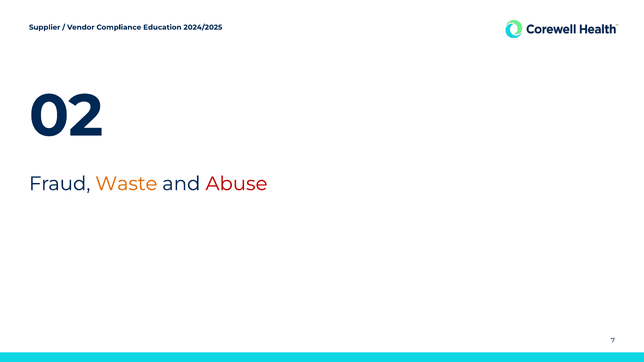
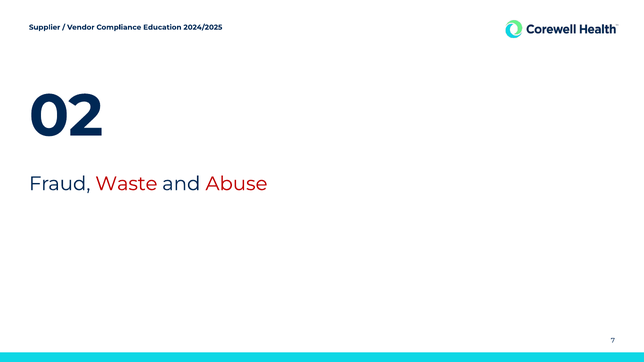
Waste colour: orange -> red (126, 184)
